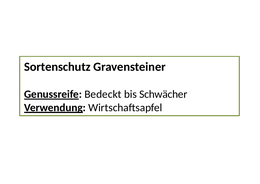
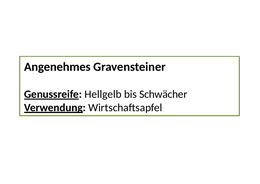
Sortenschutz: Sortenschutz -> Angenehmes (57, 67)
Bedeckt: Bedeckt -> Hellgelb (103, 94)
